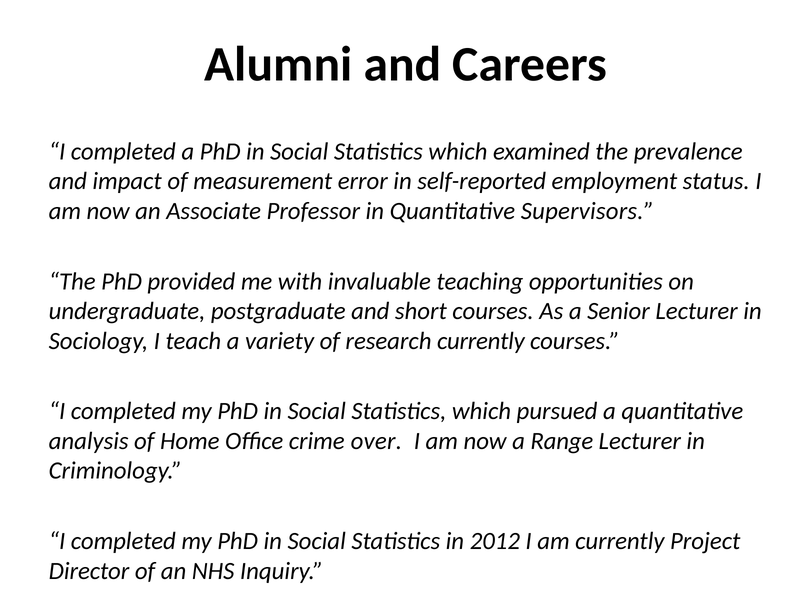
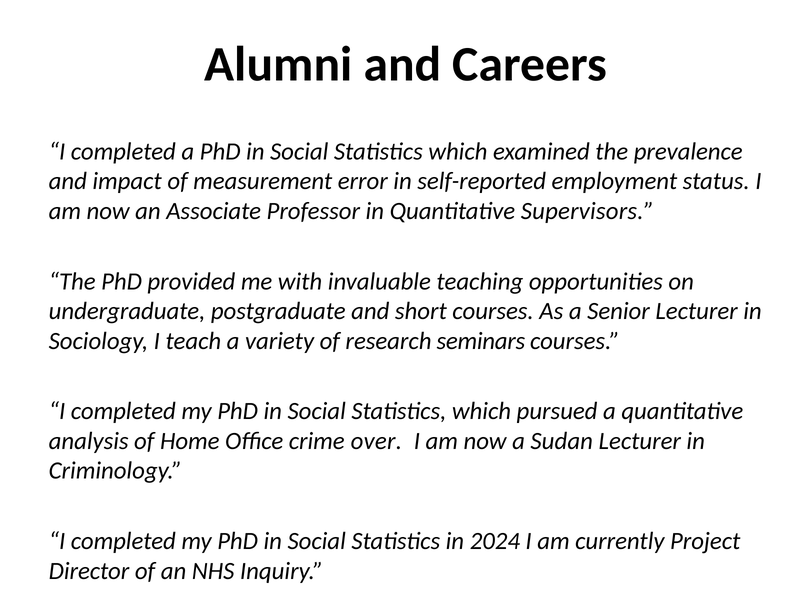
research currently: currently -> seminars (481, 341)
Range: Range -> Sudan (562, 441)
2012: 2012 -> 2024 (495, 541)
